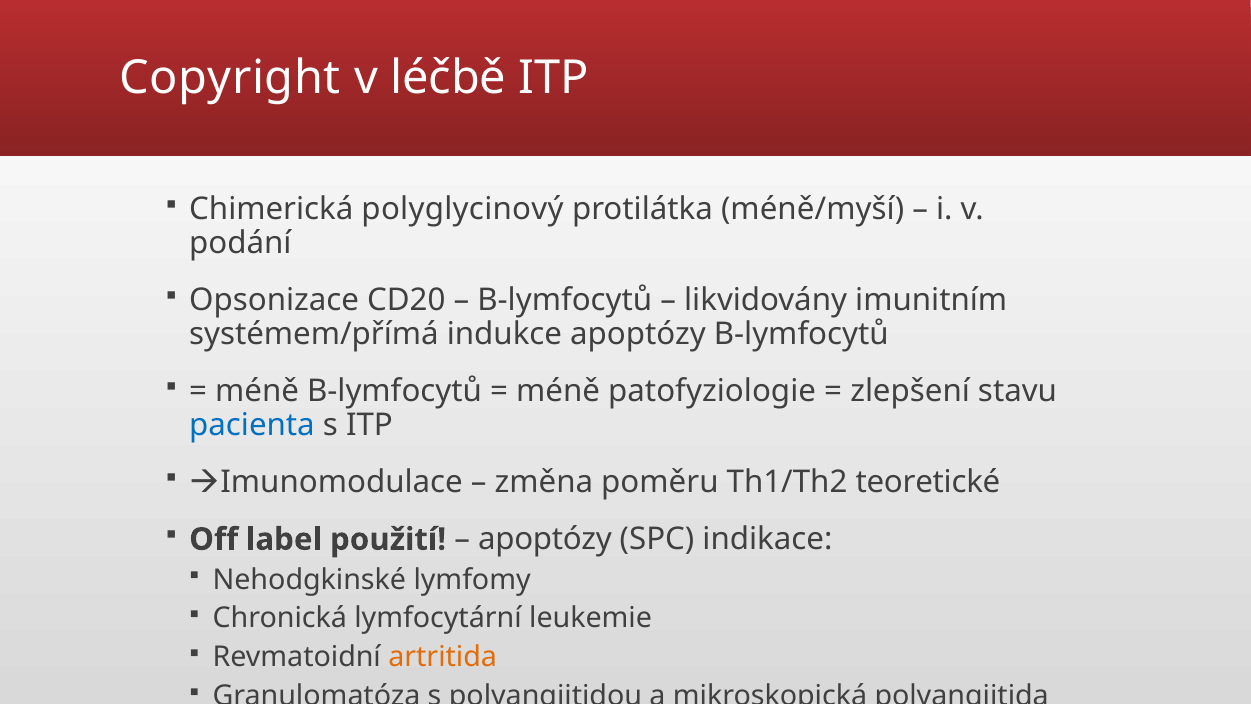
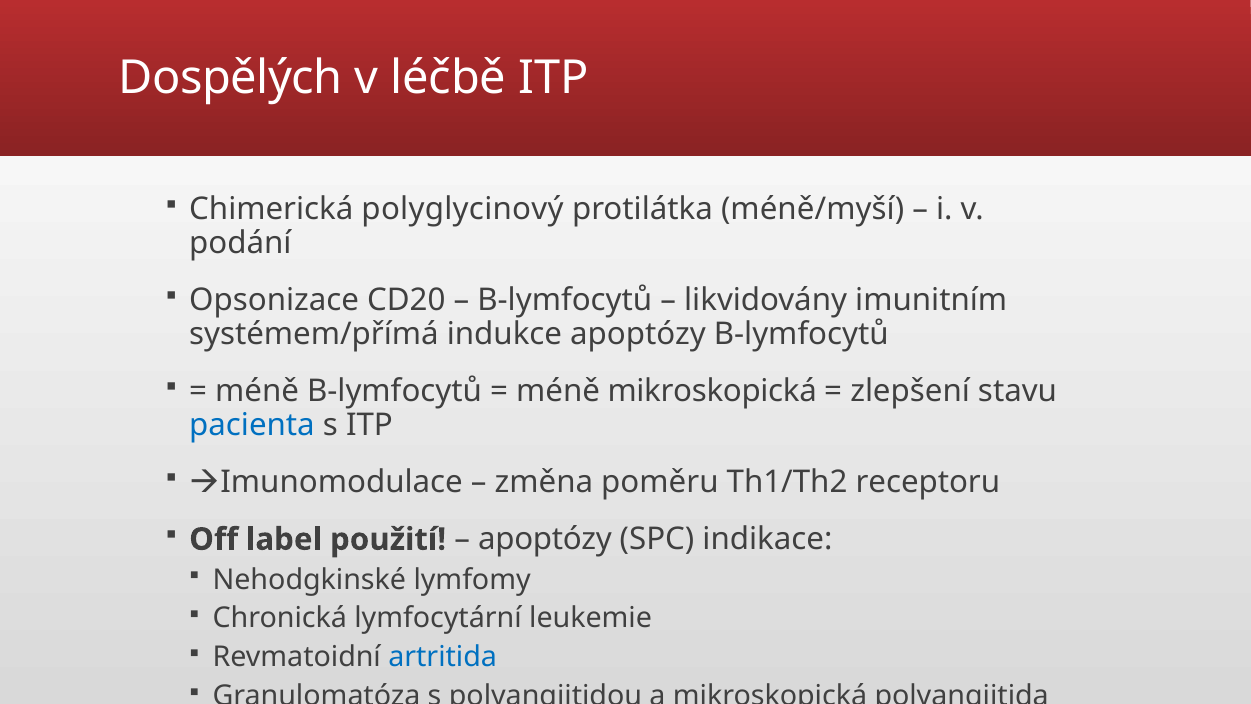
Copyright: Copyright -> Dospělých (231, 78)
méně patofyziologie: patofyziologie -> mikroskopická (712, 391)
teoretické: teoretické -> receptoru (928, 482)
artritida colour: orange -> blue (443, 657)
